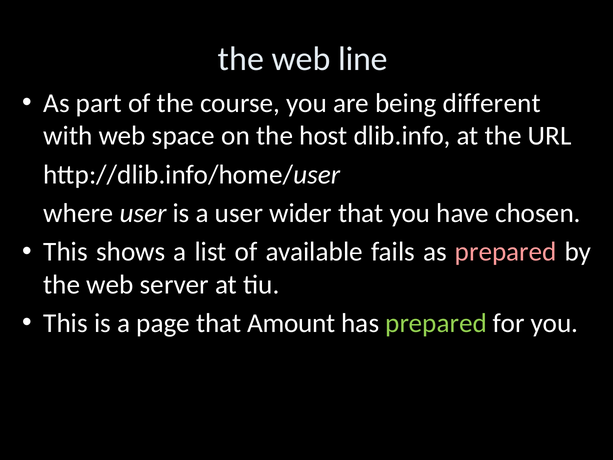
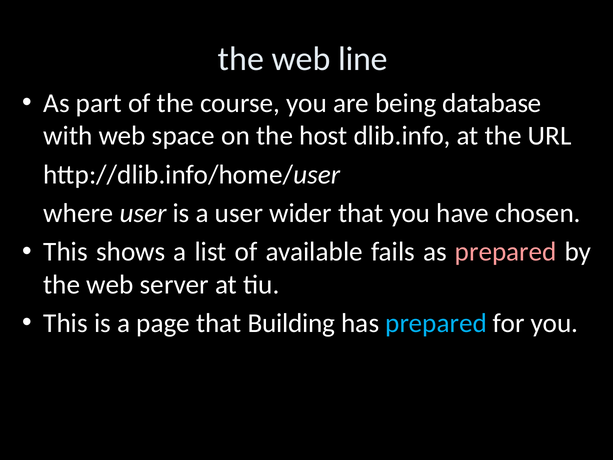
different: different -> database (492, 103)
Amount: Amount -> Building (291, 323)
prepared colour: light green -> light blue (436, 323)
